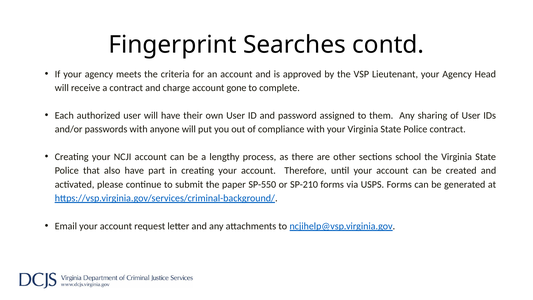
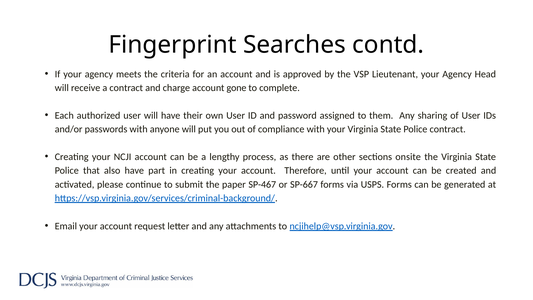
school: school -> onsite (408, 157)
SP-550: SP-550 -> SP-467 (262, 184)
SP-210: SP-210 -> SP-667 (304, 184)
